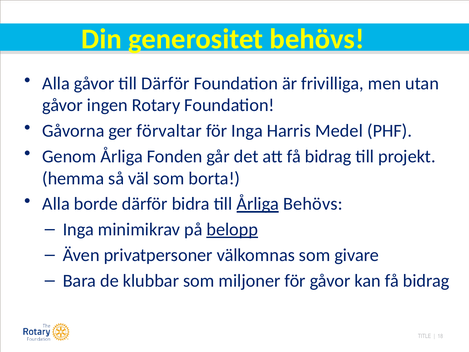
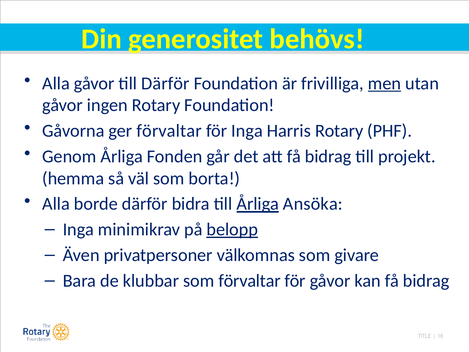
men underline: none -> present (384, 83)
Harris Medel: Medel -> Rotary (339, 131)
Årliga Behövs: Behövs -> Ansöka (313, 204)
som miljoner: miljoner -> förvaltar (250, 280)
